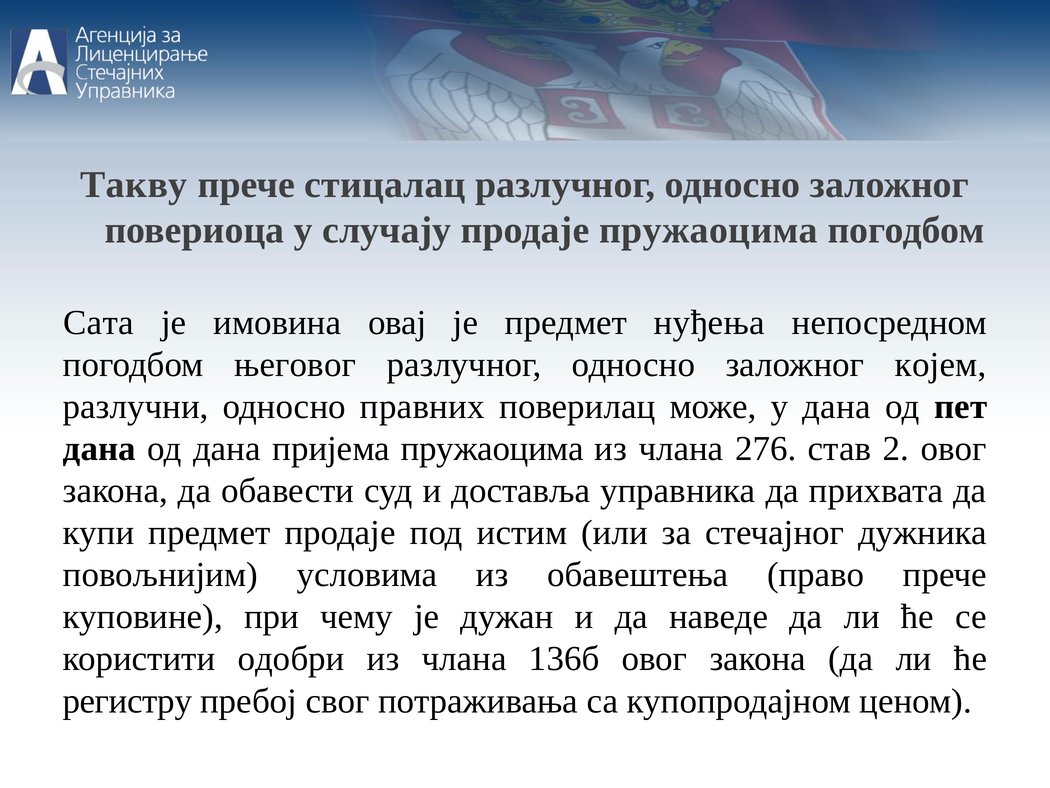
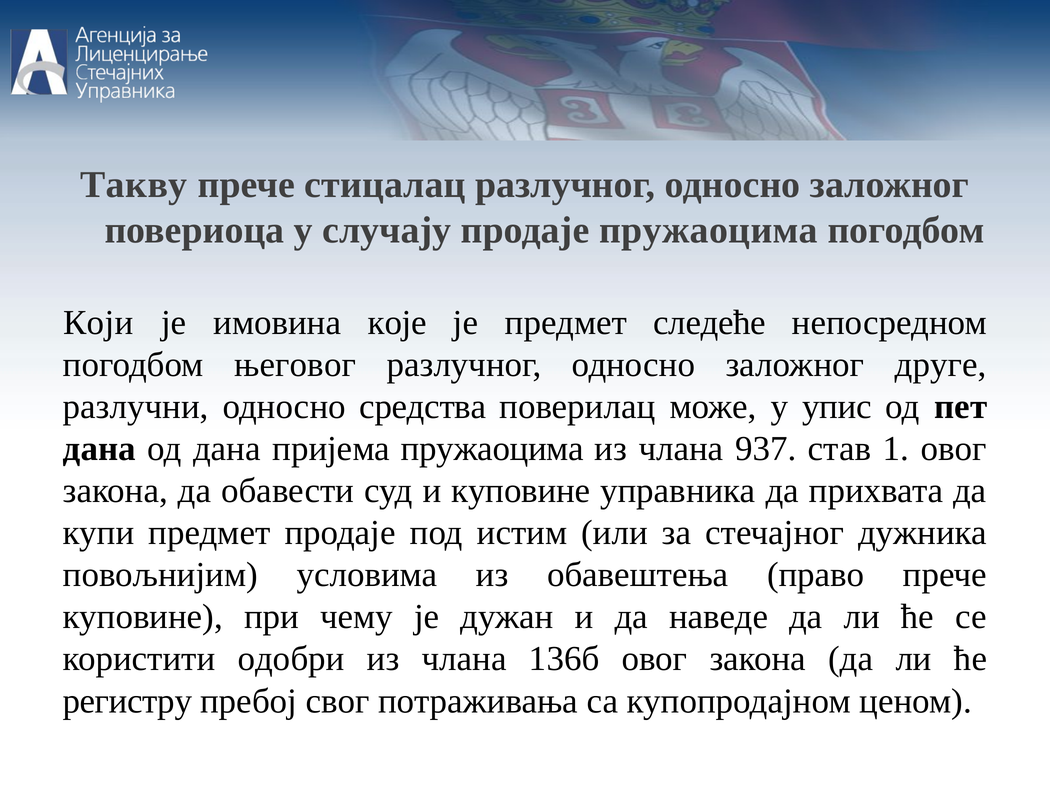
Сата: Сата -> Који (98, 323)
овај: овај -> које (397, 323)
нуђења: нуђења -> следеће (710, 323)
којем: којем -> друге (941, 365)
правних: правних -> средства (423, 407)
у дана: дана -> упис (837, 407)
276: 276 -> 937 (766, 449)
2: 2 -> 1 (896, 449)
и доставља: доставља -> куповине (521, 491)
